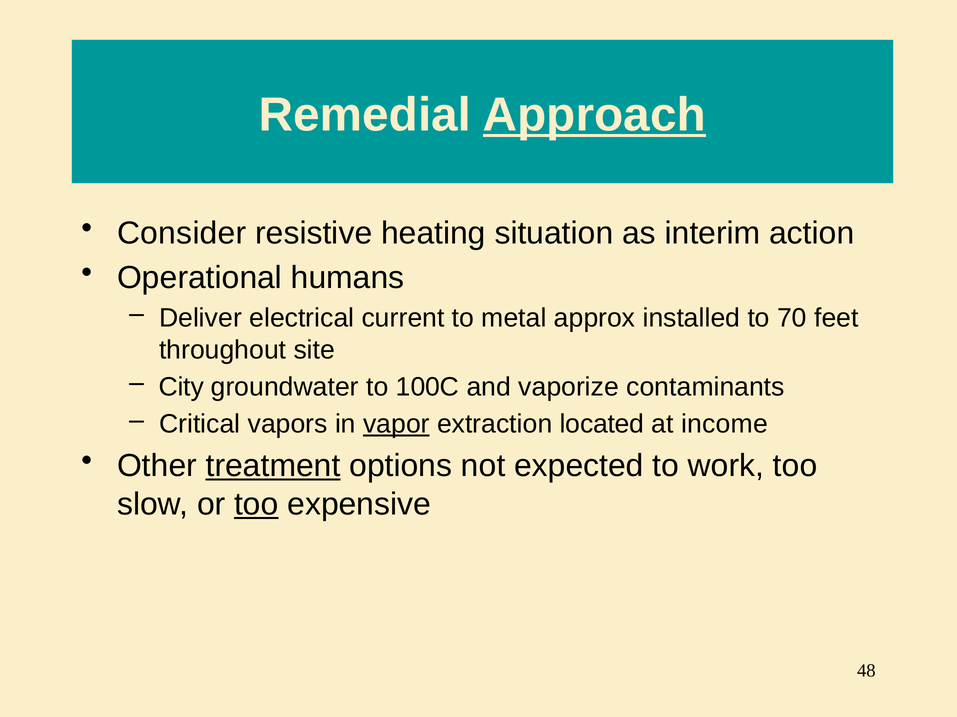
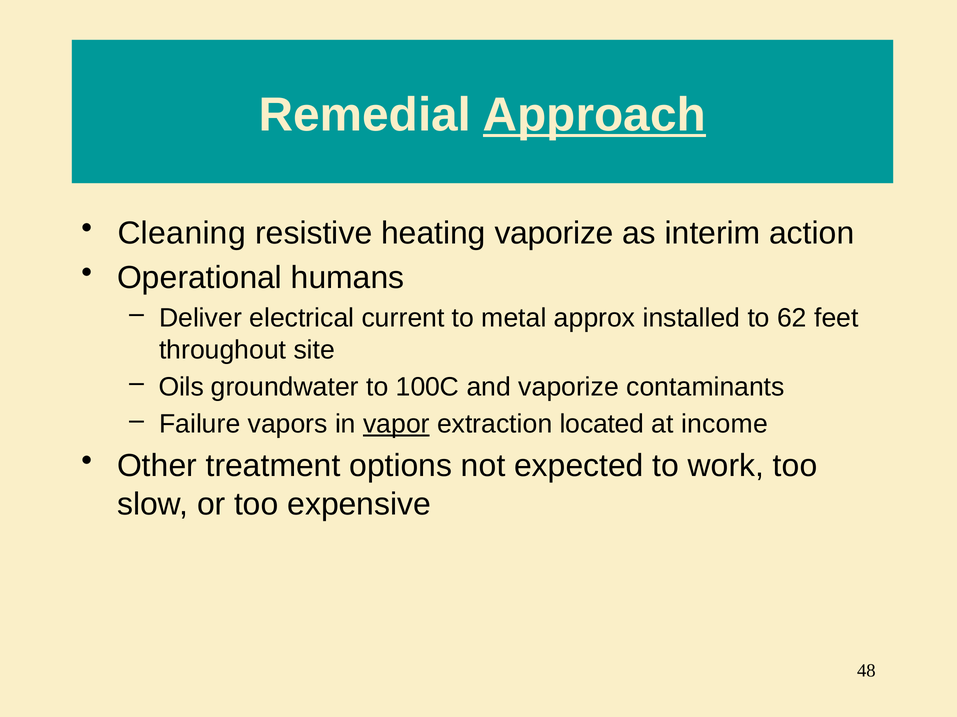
Consider: Consider -> Cleaning (182, 234)
heating situation: situation -> vaporize (554, 234)
70: 70 -> 62 (792, 318)
City: City -> Oils (181, 387)
Critical: Critical -> Failure (200, 425)
treatment underline: present -> none (273, 466)
too underline: present -> none (256, 505)
